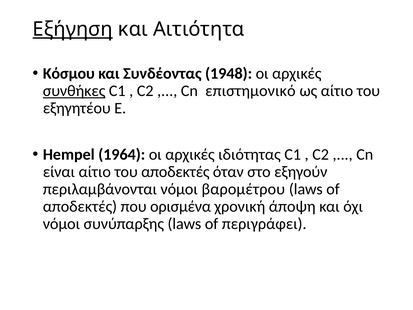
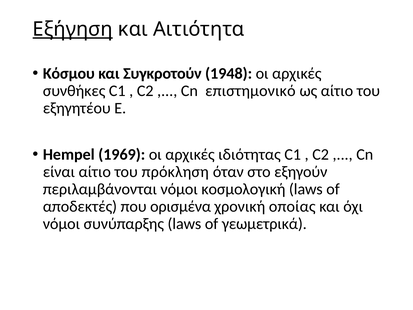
Συνδέοντας: Συνδέοντας -> Συγκροτούν (162, 74)
συνθήκες underline: present -> none (74, 91)
1964: 1964 -> 1969 (122, 154)
του αποδεκτές: αποδεκτές -> πρόκληση (175, 172)
βαρομέτρου: βαρομέτρου -> κοσμολογική (243, 189)
άποψη: άποψη -> οποίας (292, 206)
περιγράφει: περιγράφει -> γεωμετρικά (264, 224)
